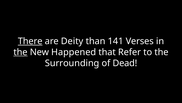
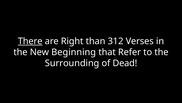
Deity: Deity -> Right (72, 41)
141: 141 -> 312 (116, 41)
the underline: present -> none (20, 52)
Happened: Happened -> Beginning (74, 52)
